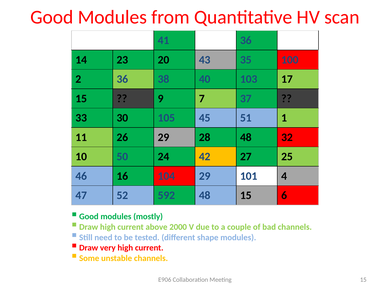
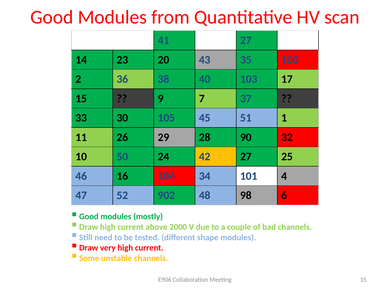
41 36: 36 -> 27 (246, 40)
28 48: 48 -> 90 (246, 137)
104 29: 29 -> 34 (205, 176)
592: 592 -> 902 (166, 195)
48 15: 15 -> 98 (246, 195)
